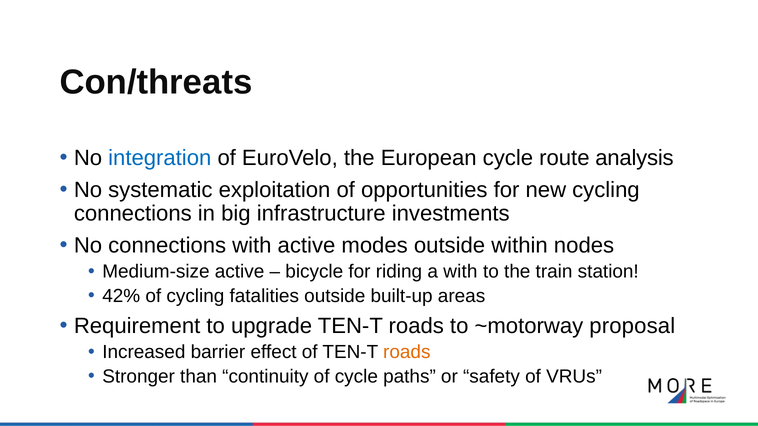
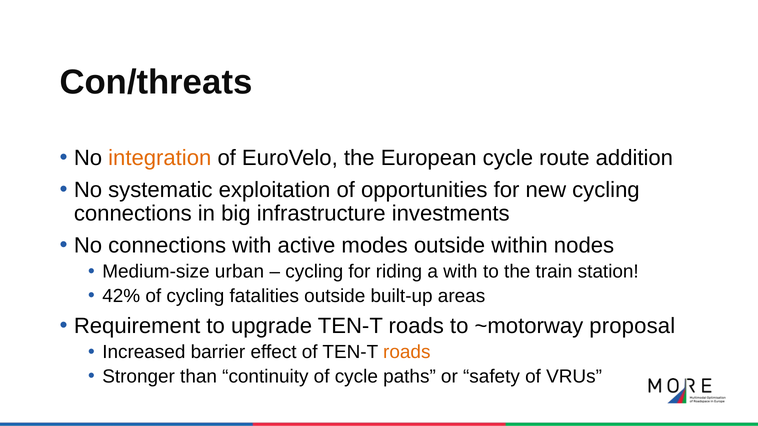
integration colour: blue -> orange (160, 158)
analysis: analysis -> addition (634, 158)
Medium-size active: active -> urban (239, 272)
bicycle: bicycle -> cycling (314, 272)
